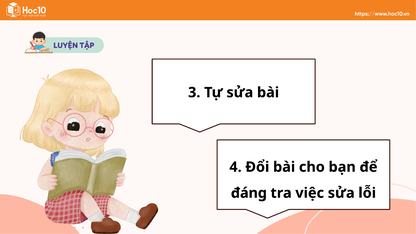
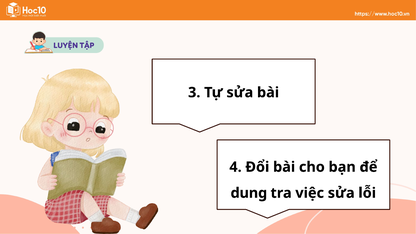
đáng: đáng -> dung (249, 193)
